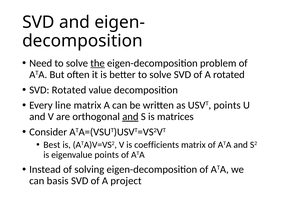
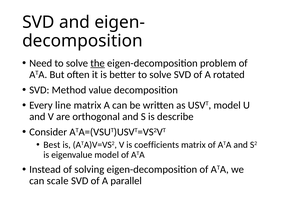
SVD Rotated: Rotated -> Method (69, 90)
USVT points: points -> model (227, 106)
and underline: present -> none (130, 117)
matrices: matrices -> describe (175, 117)
eigenvalue points: points -> model (107, 155)
basis: basis -> scale (58, 181)
project: project -> parallel (126, 181)
